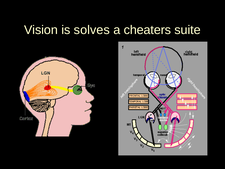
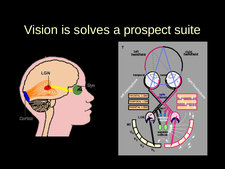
cheaters: cheaters -> prospect (147, 30)
